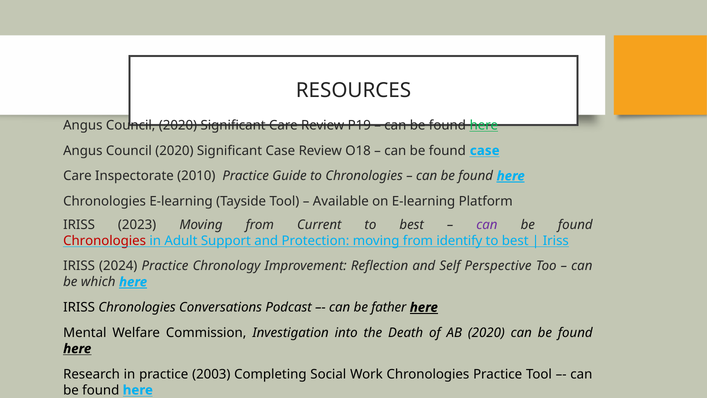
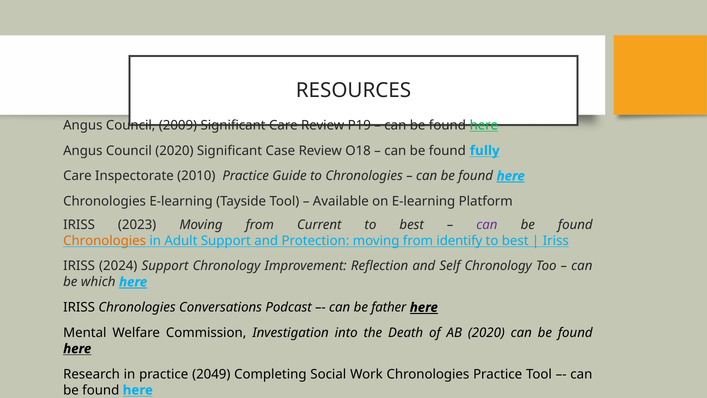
2020: 2020 -> 2009 (178, 125)
found case: case -> fully (485, 151)
Chronologies colour: red -> orange (105, 240)
2024 Practice: Practice -> Support (165, 266)
Self Perspective: Perspective -> Chronology (498, 266)
2003: 2003 -> 2049 (211, 374)
